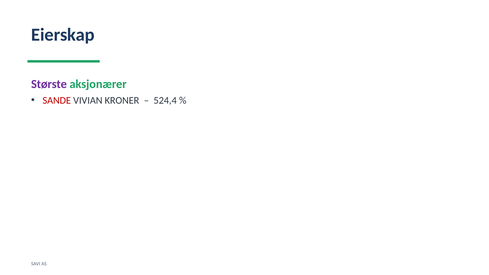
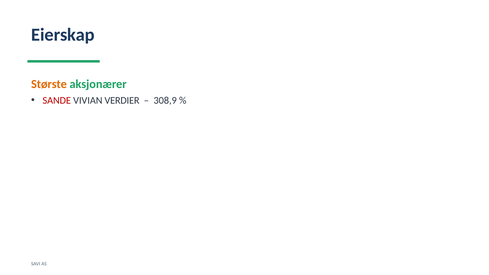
Største colour: purple -> orange (49, 84)
KRONER: KRONER -> VERDIER (122, 101)
524,4: 524,4 -> 308,9 (165, 101)
